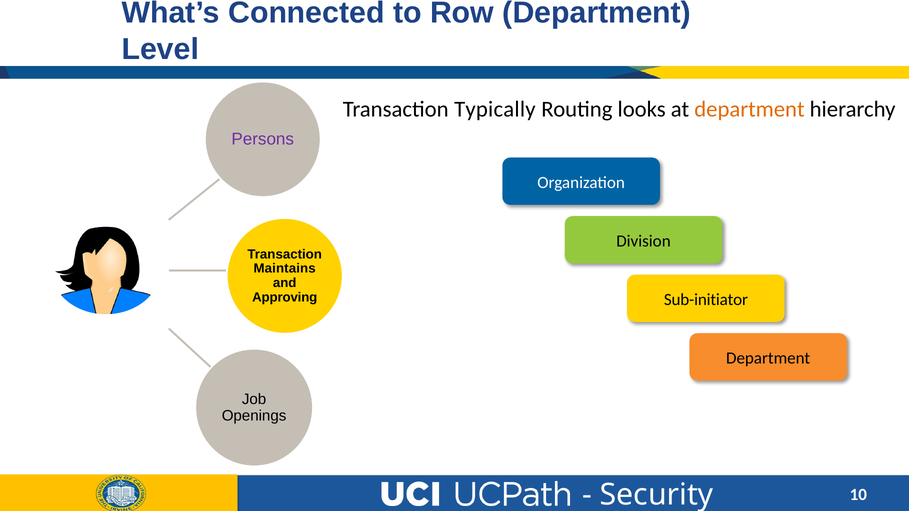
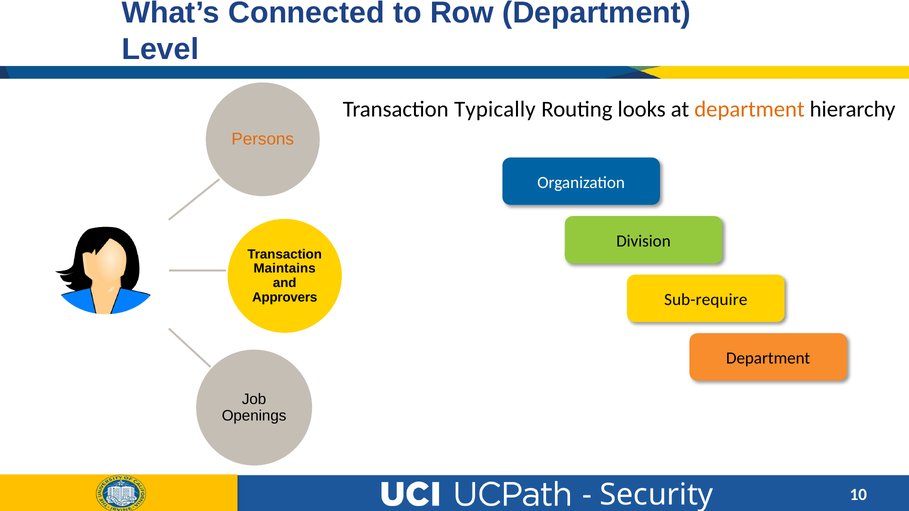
Persons colour: purple -> orange (263, 139)
Approving: Approving -> Approvers (285, 297)
Sub-initiator: Sub-initiator -> Sub-require (706, 300)
